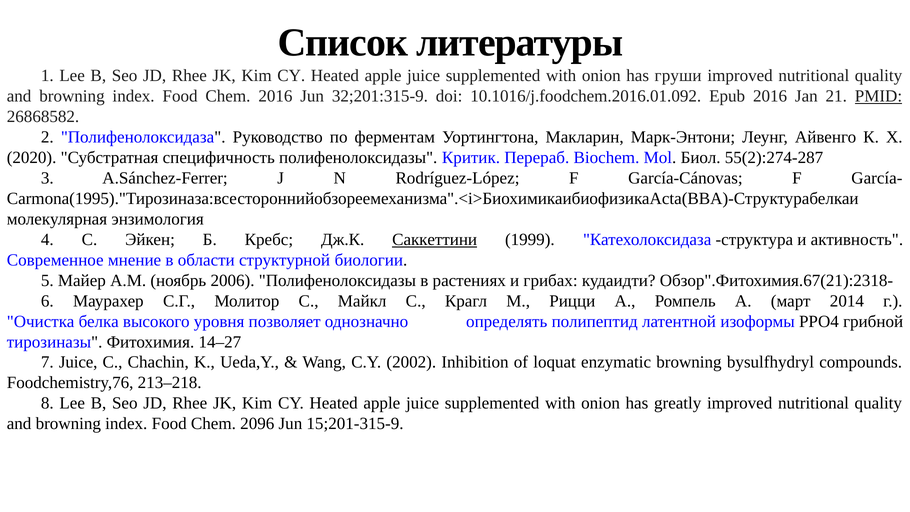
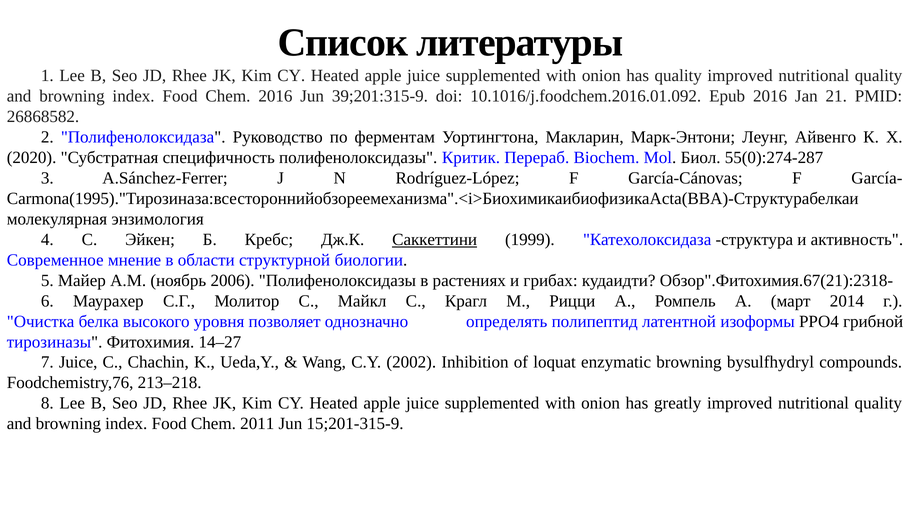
has груши: груши -> quality (678, 76)
32;201:315-9: 32;201:315-9 -> 39;201:315-9 (380, 96)
PMID underline: present -> none (878, 96)
55(2):274-287: 55(2):274-287 -> 55(0):274-287 (774, 158)
2096: 2096 -> 2011 (257, 424)
